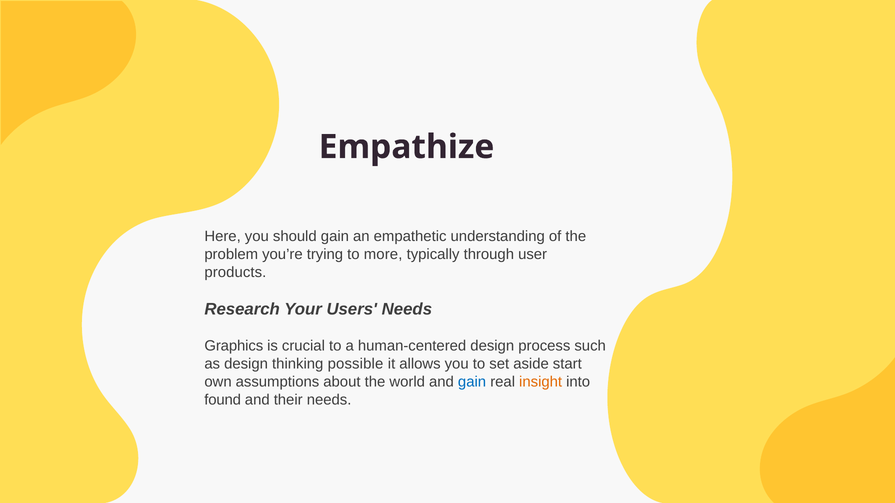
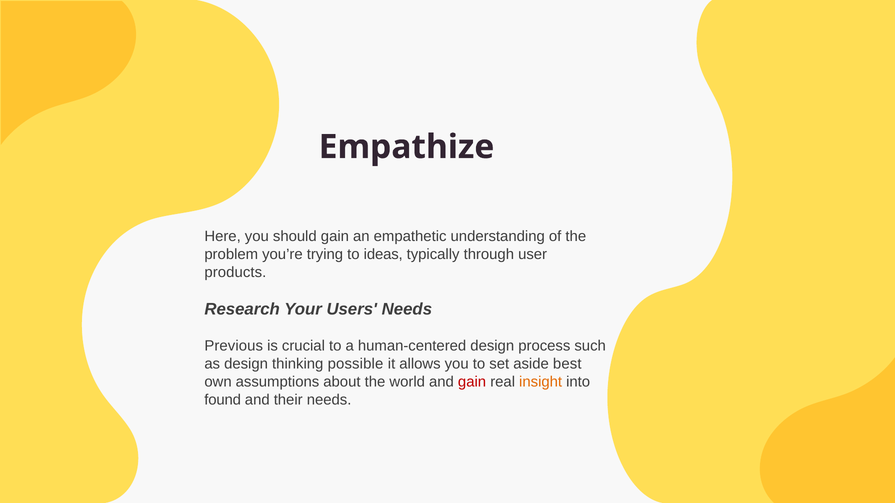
more: more -> ideas (383, 255)
Graphics: Graphics -> Previous (234, 346)
start: start -> best (567, 364)
gain colour: blue -> red (472, 382)
